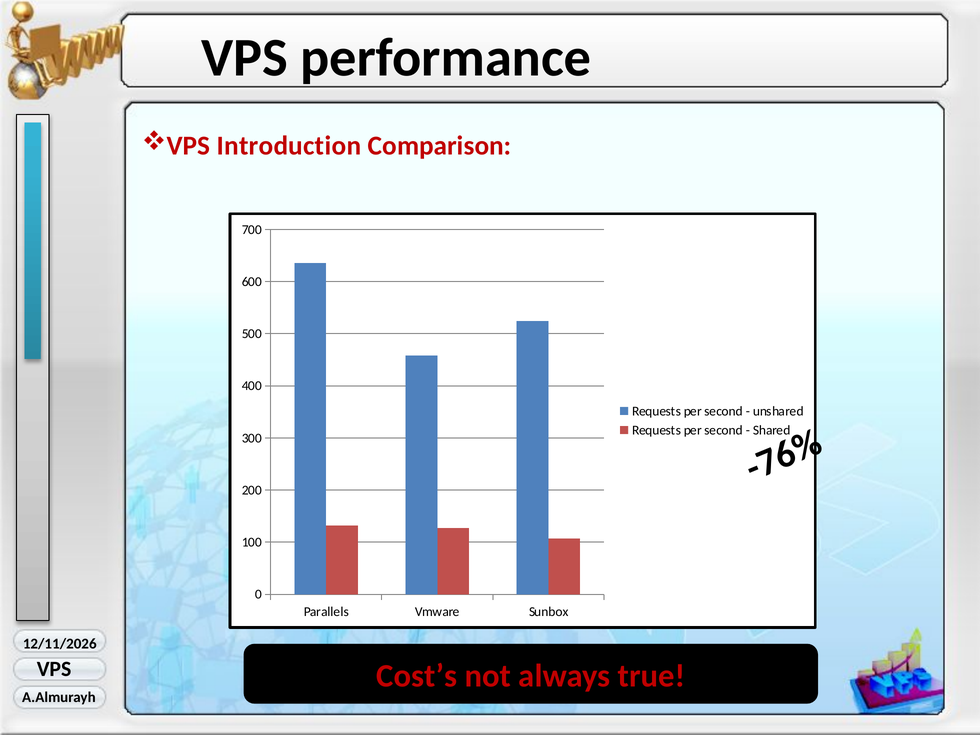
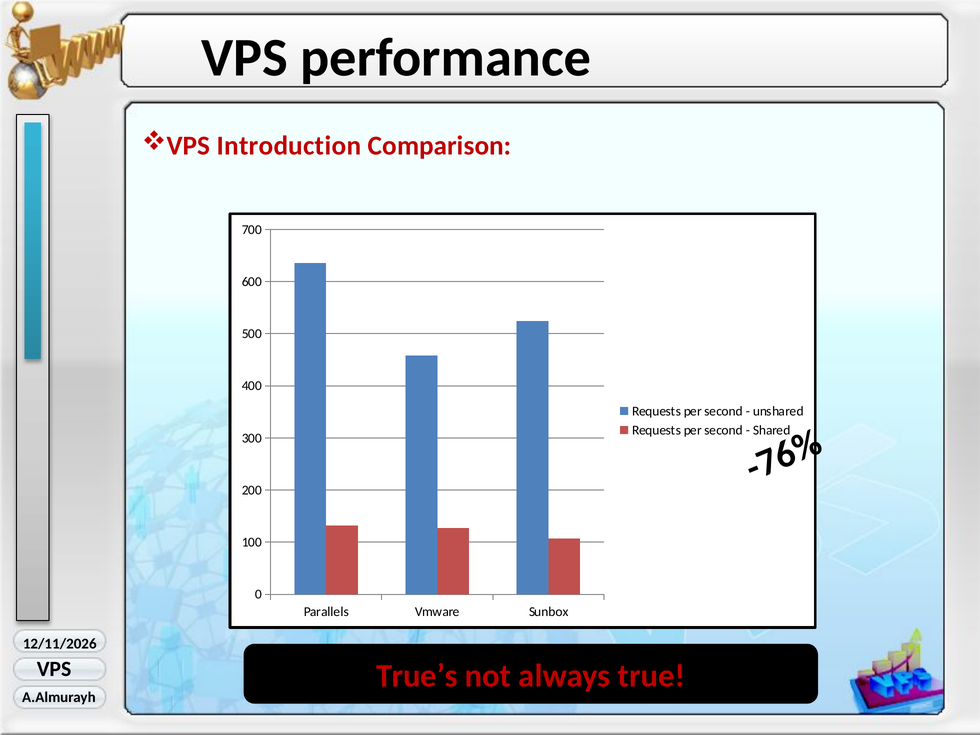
Cost’s: Cost’s -> True’s (417, 676)
